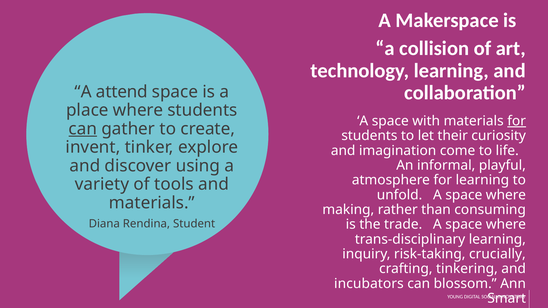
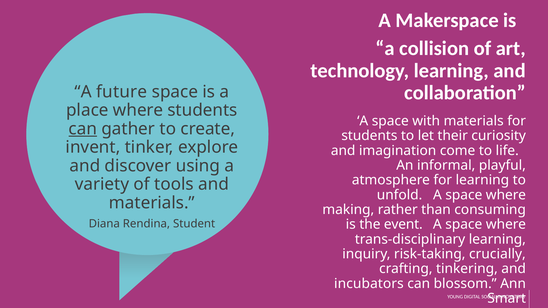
attend: attend -> future (122, 92)
for underline: present -> none (517, 121)
trade: trade -> event (403, 225)
